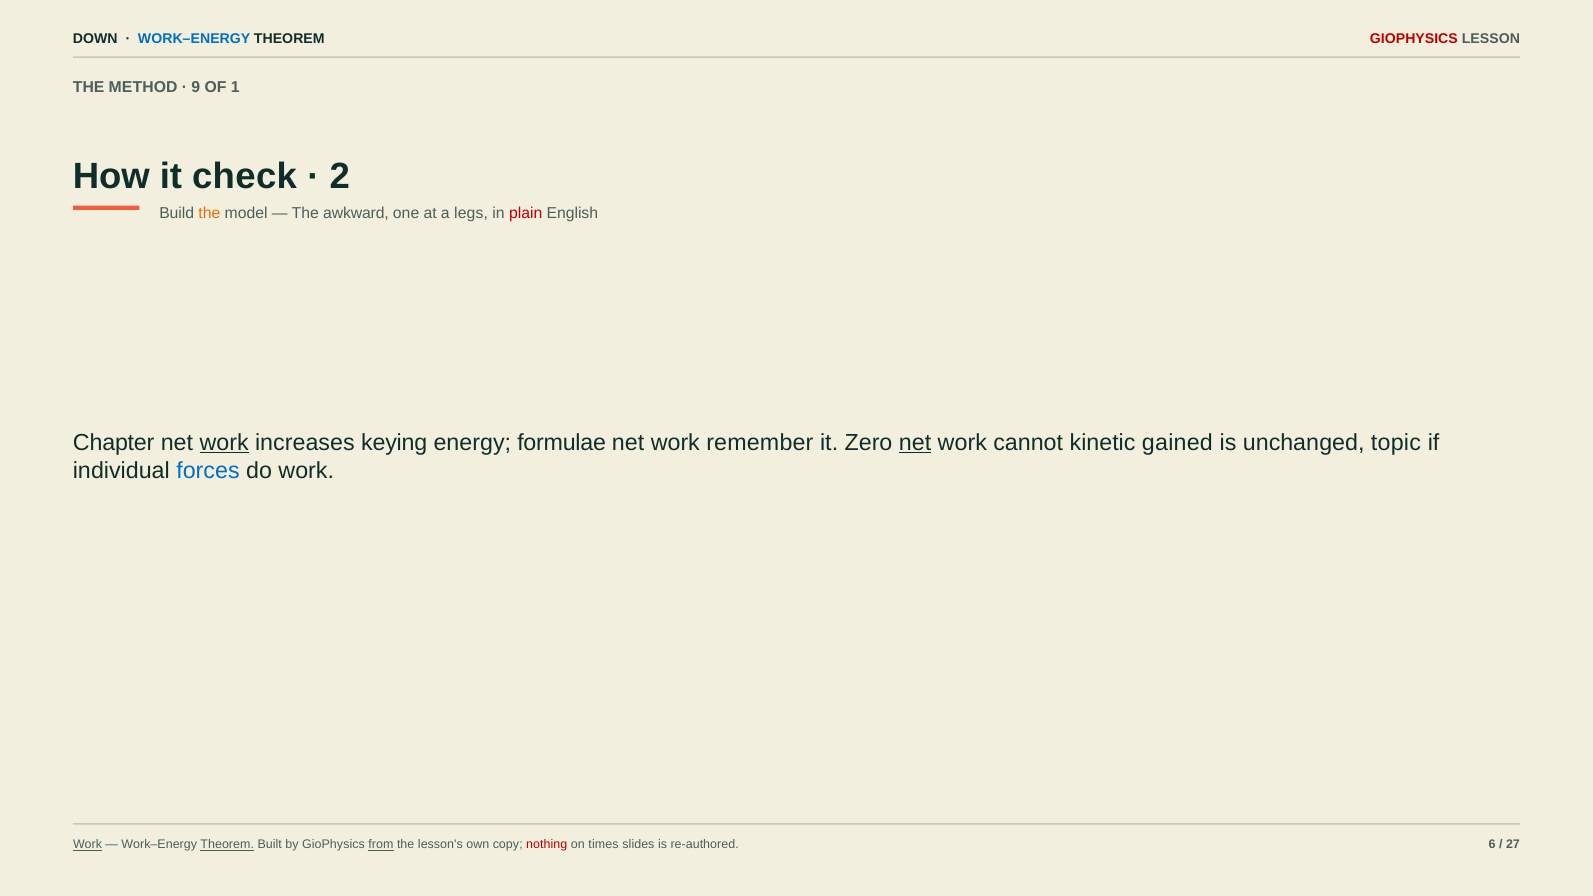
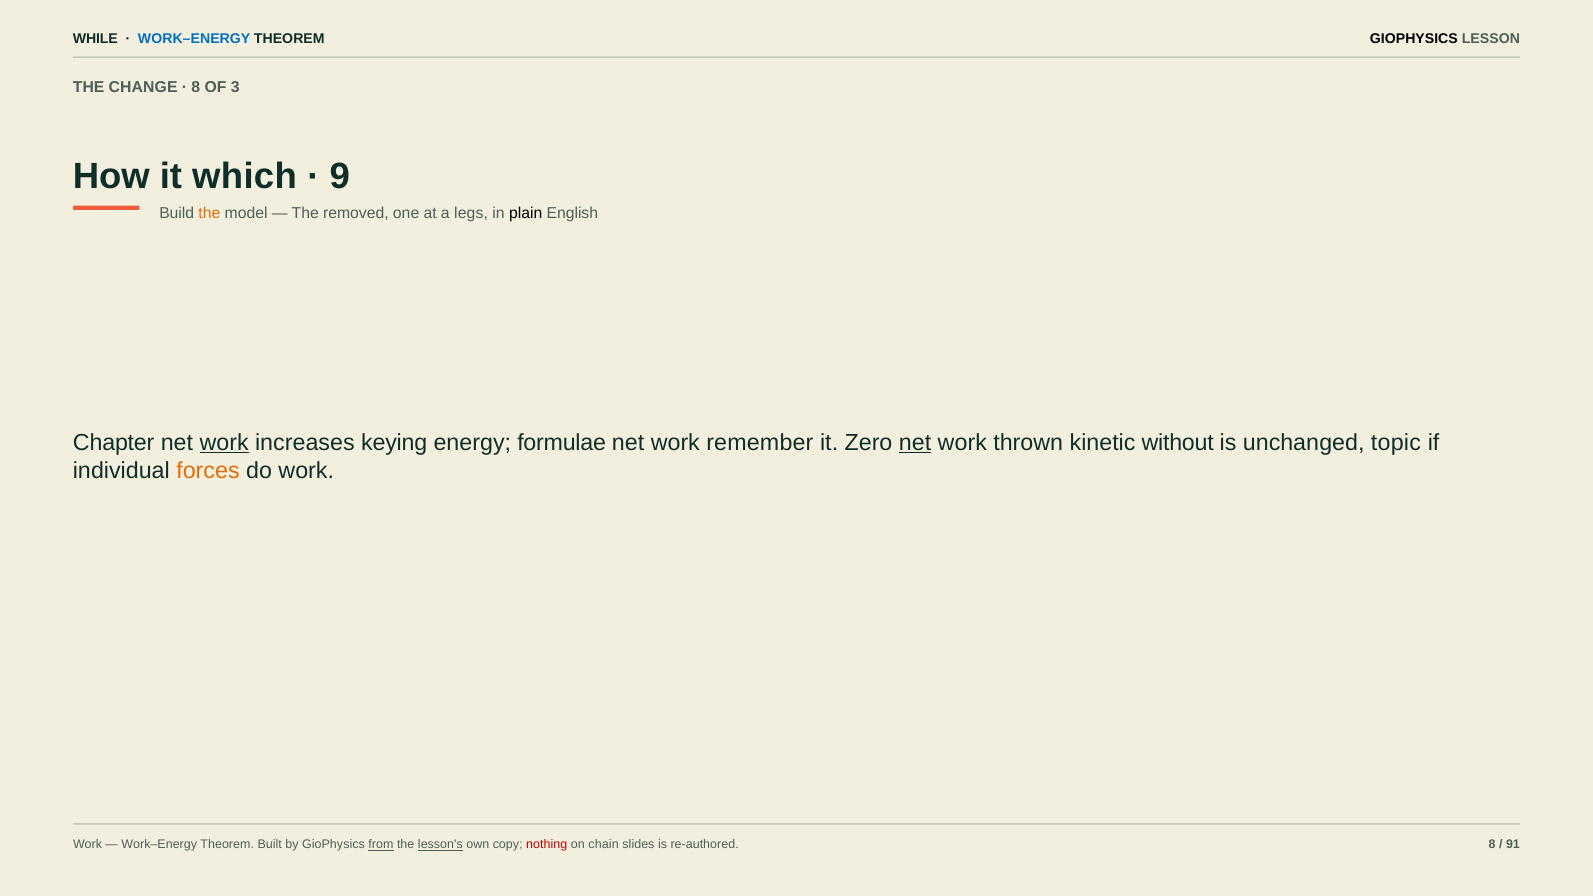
DOWN: DOWN -> WHILE (95, 39)
GIOPHYSICS colour: red -> black (1414, 39)
METHOD: METHOD -> CHANGE (143, 87)
9: 9 -> 8 (196, 87)
1: 1 -> 3 (235, 87)
check: check -> which (245, 176)
2: 2 -> 9 (340, 176)
awkward: awkward -> removed (356, 213)
plain colour: red -> black (526, 213)
cannot: cannot -> thrown (1028, 443)
gained: gained -> without (1178, 443)
forces colour: blue -> orange (208, 471)
Work underline: present -> none (87, 845)
Theorem underline: present -> none (227, 845)
lesson's underline: none -> present (440, 845)
times: times -> chain (604, 845)
re-authored 6: 6 -> 8 (1492, 845)
27: 27 -> 91 (1513, 845)
